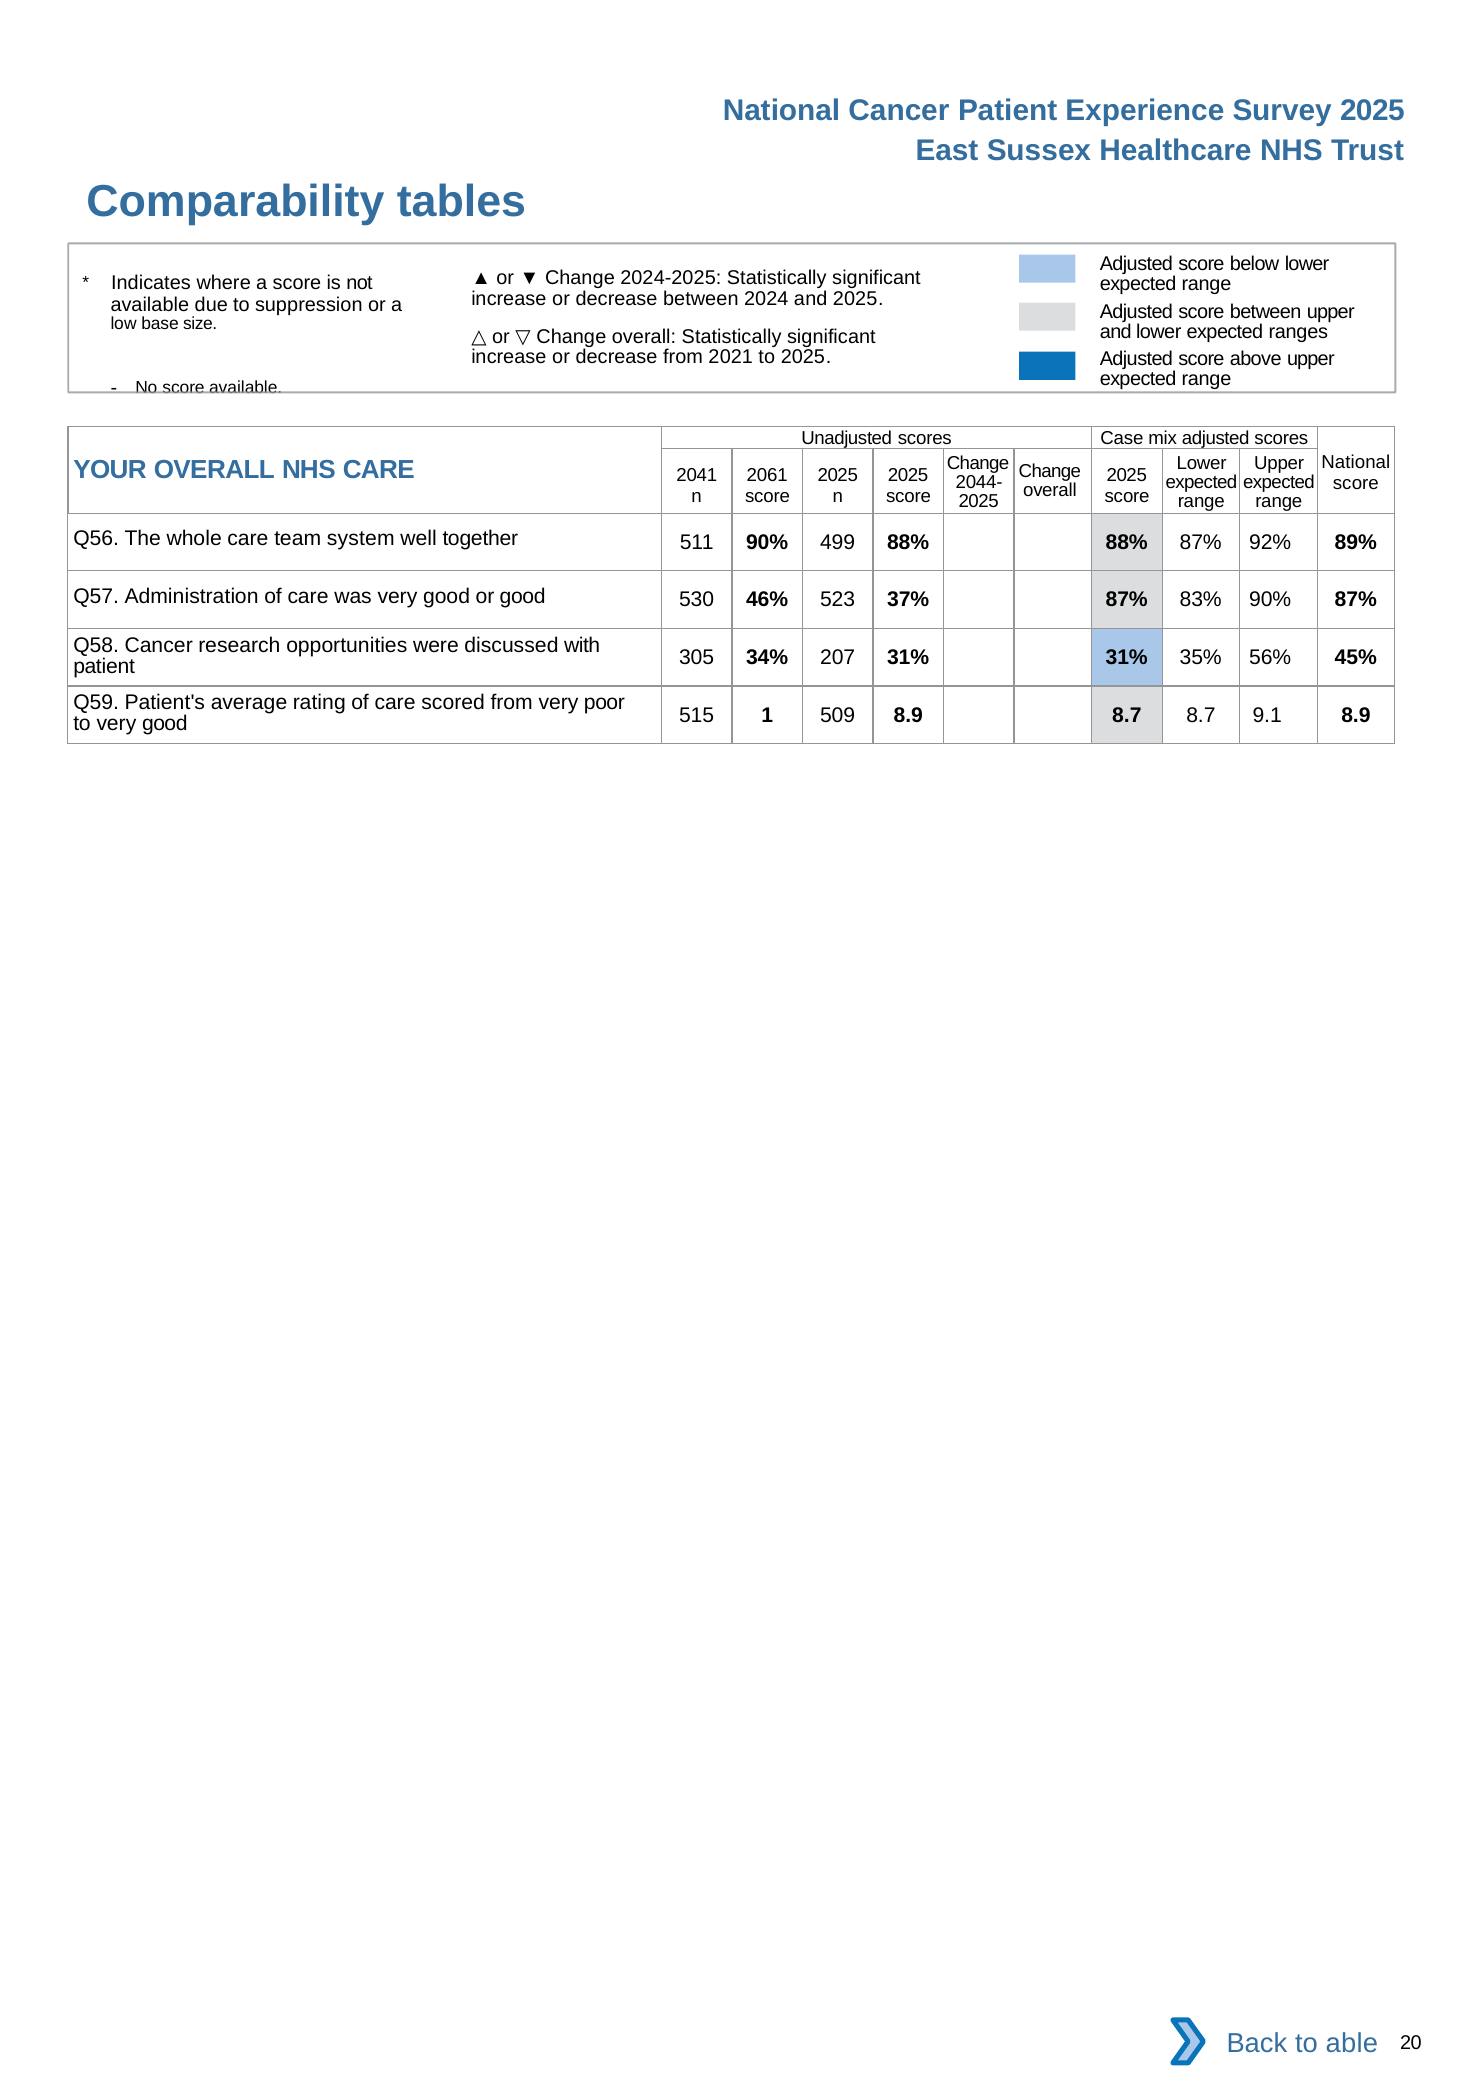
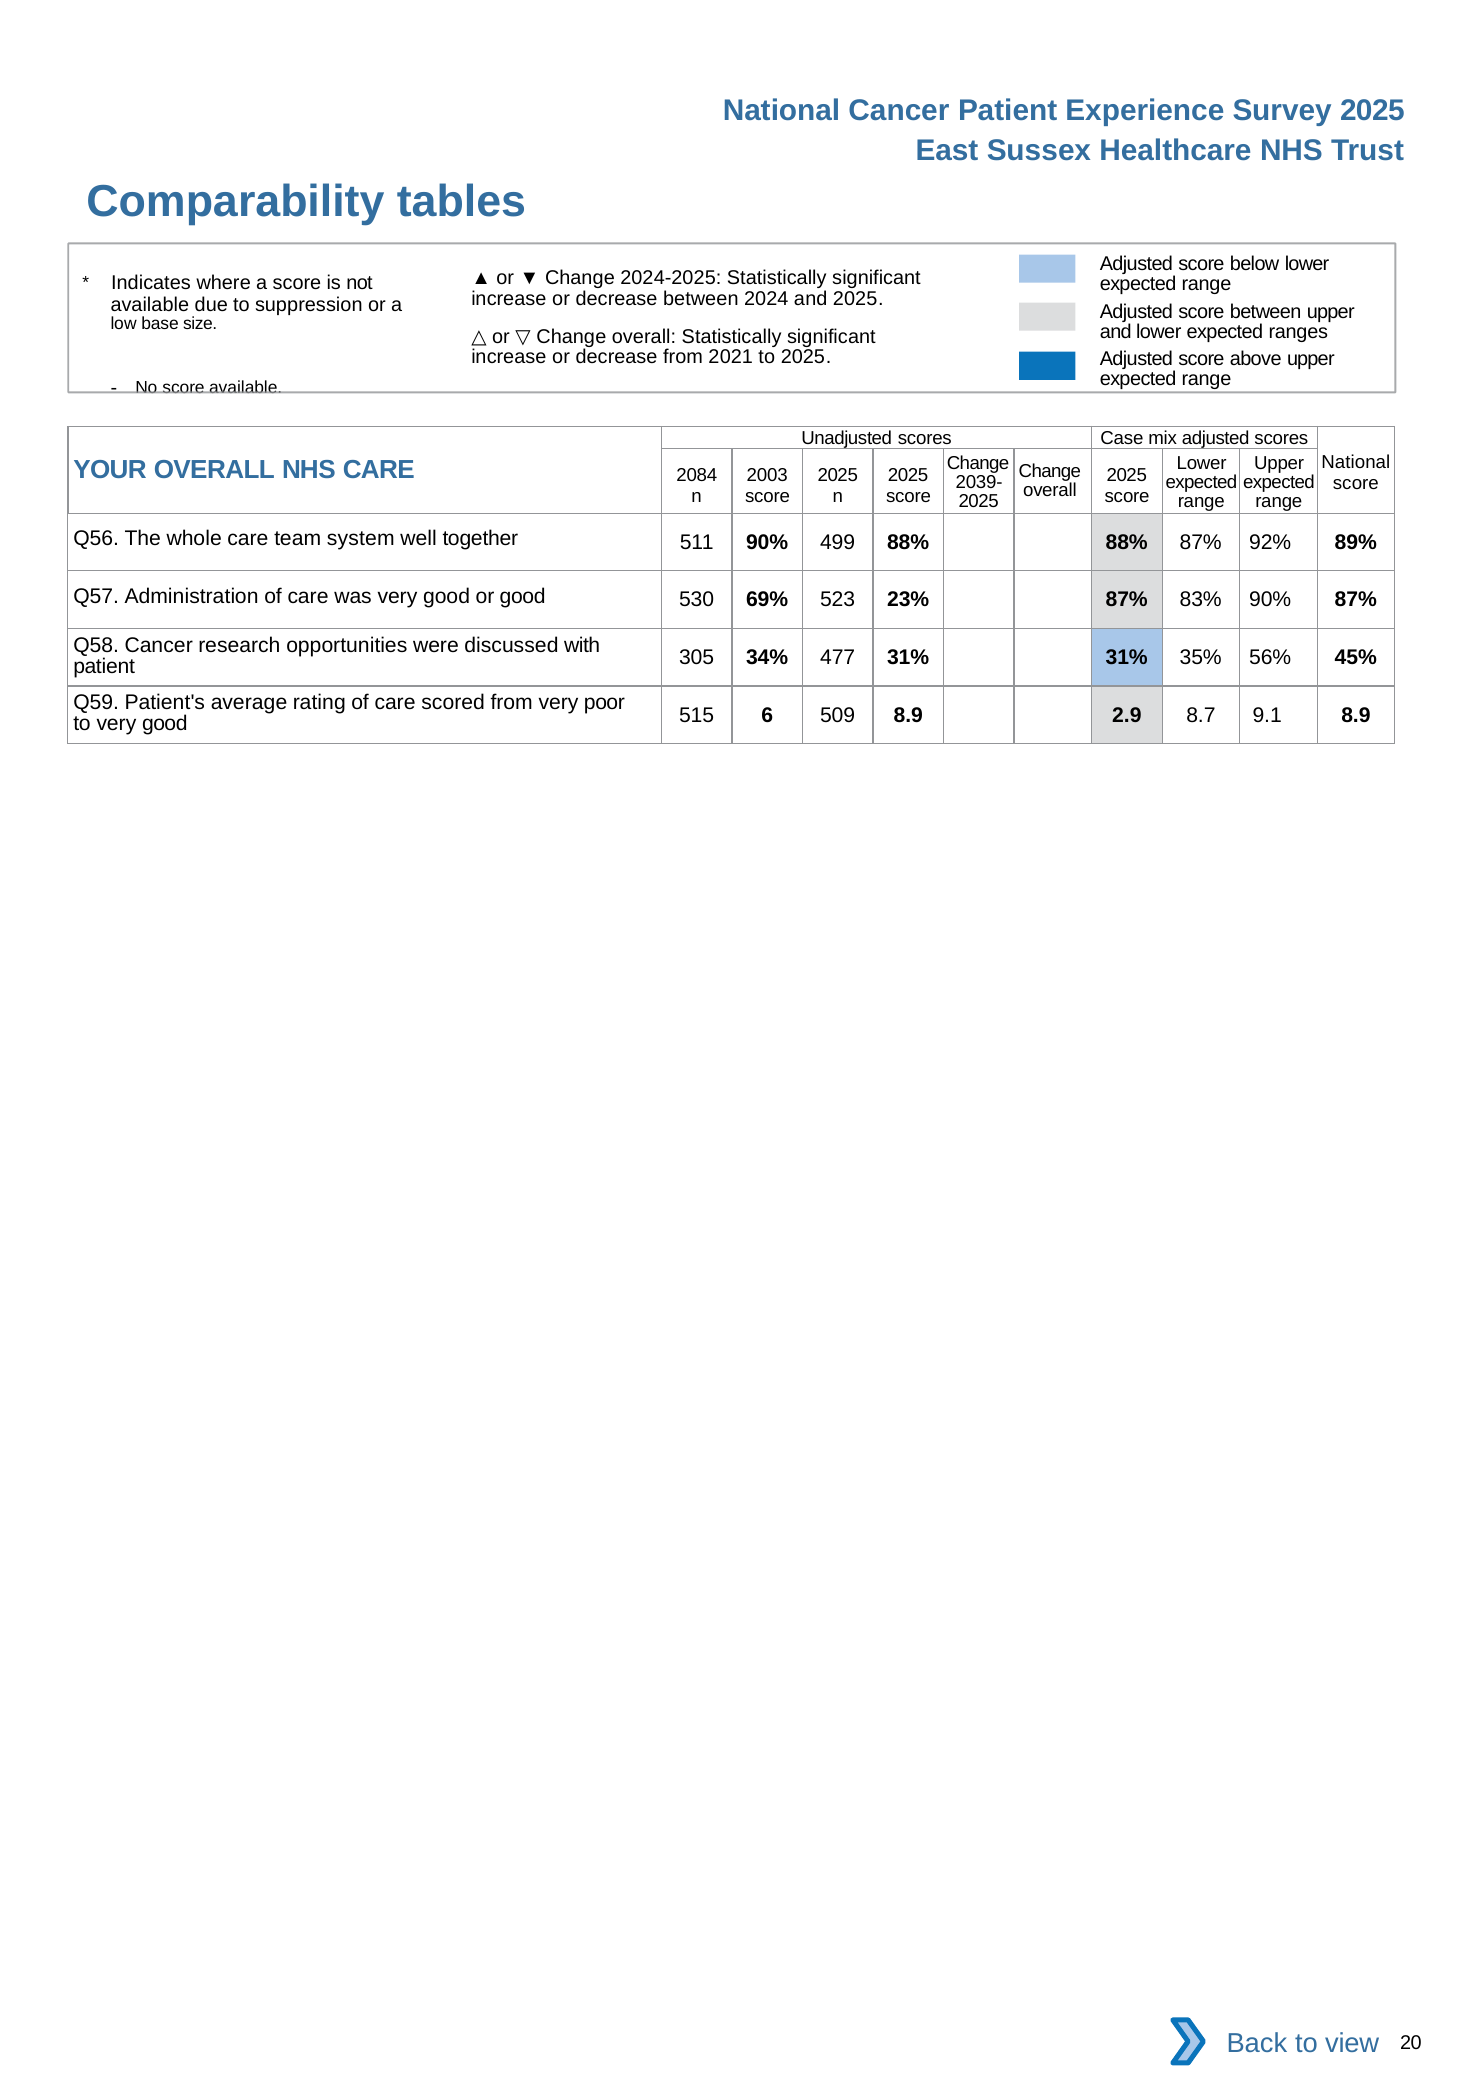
2041: 2041 -> 2084 (697, 476)
2061: 2061 -> 2003 (767, 476)
2044-: 2044- -> 2039- (979, 482)
46%: 46% -> 69% (767, 600)
37%: 37% -> 23% (908, 600)
207: 207 -> 477 (838, 657)
1: 1 -> 6 (767, 715)
8.9 8.7: 8.7 -> 2.9 (1127, 715)
able: able -> view (1352, 2043)
